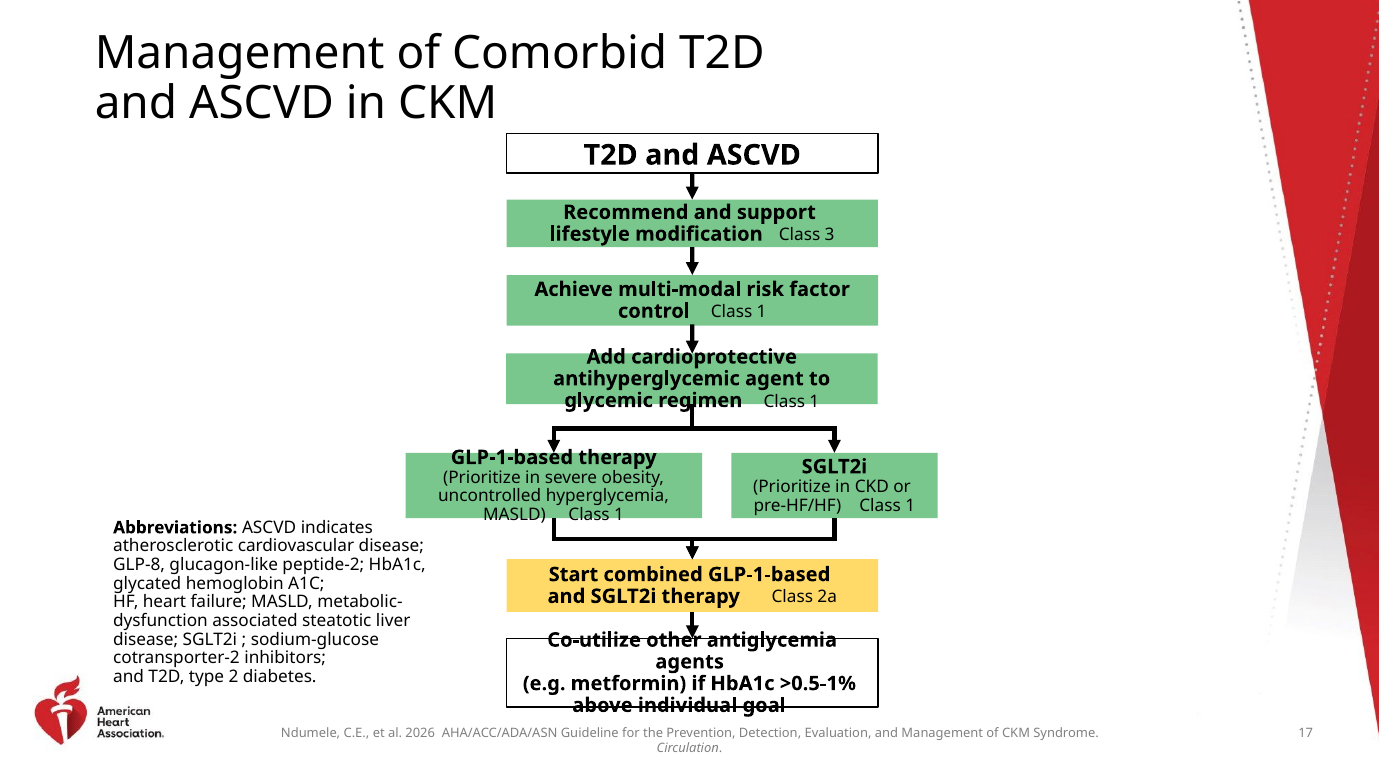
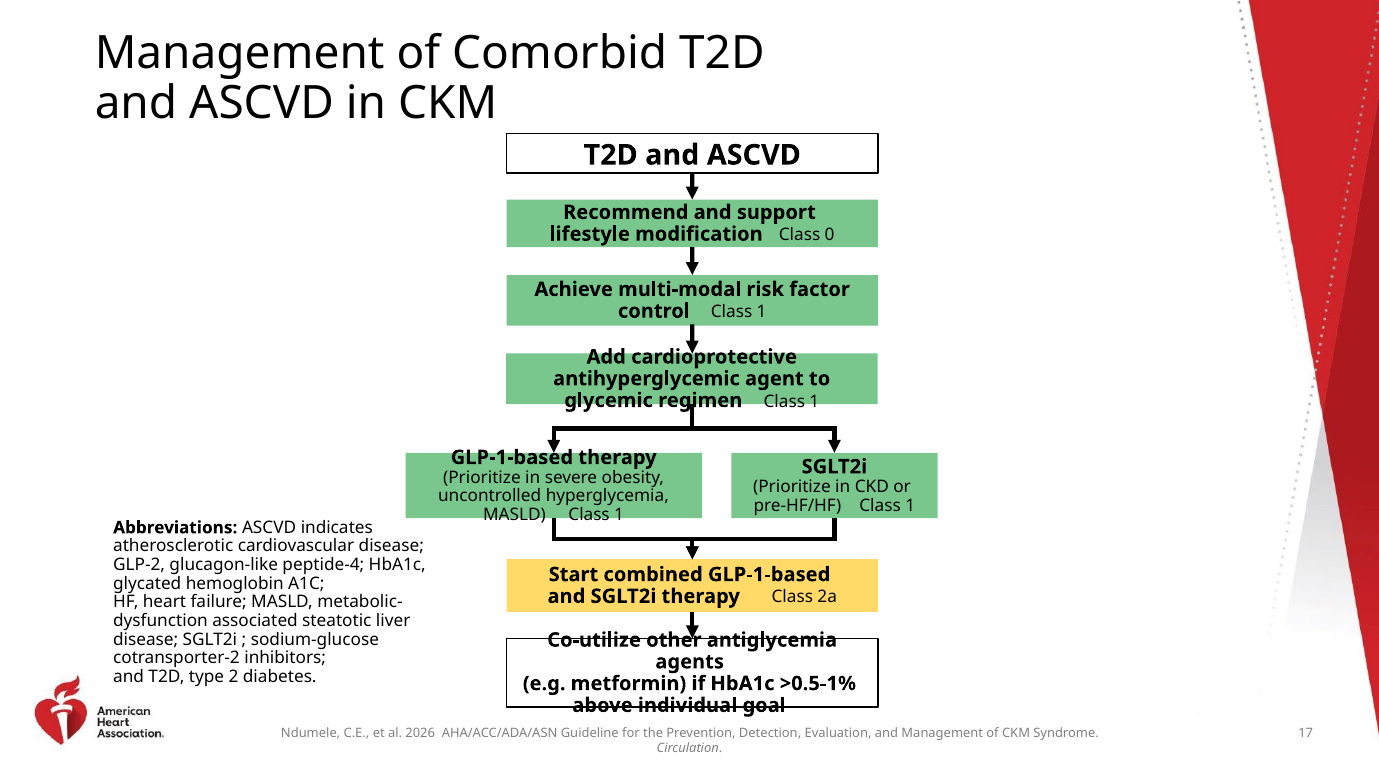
3: 3 -> 0 (830, 235)
GLP-8: GLP-8 -> GLP-2 (139, 565)
peptide-2: peptide-2 -> peptide-4 (323, 565)
